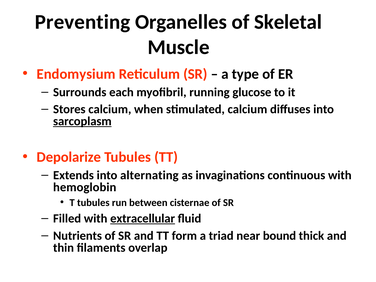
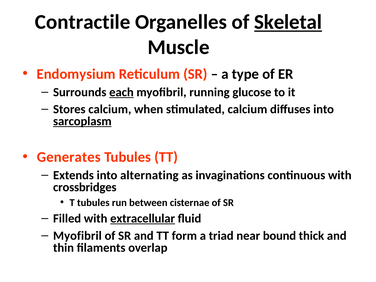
Preventing: Preventing -> Contractile (83, 22)
Skeletal underline: none -> present (288, 22)
each underline: none -> present (121, 92)
Depolarize: Depolarize -> Generates (69, 157)
hemoglobin: hemoglobin -> crossbridges (85, 187)
Nutrients: Nutrients -> Myofibril (77, 236)
